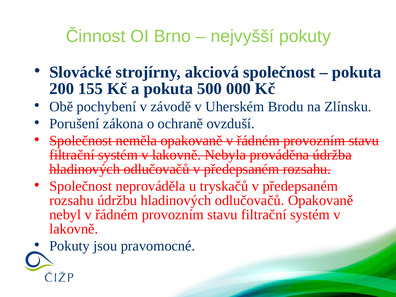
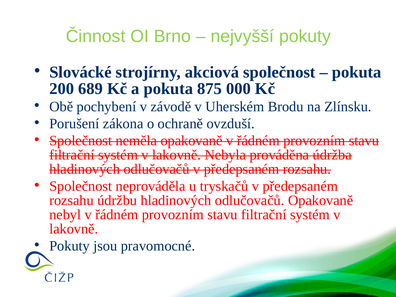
155: 155 -> 689 (91, 89)
500: 500 -> 875 (210, 89)
